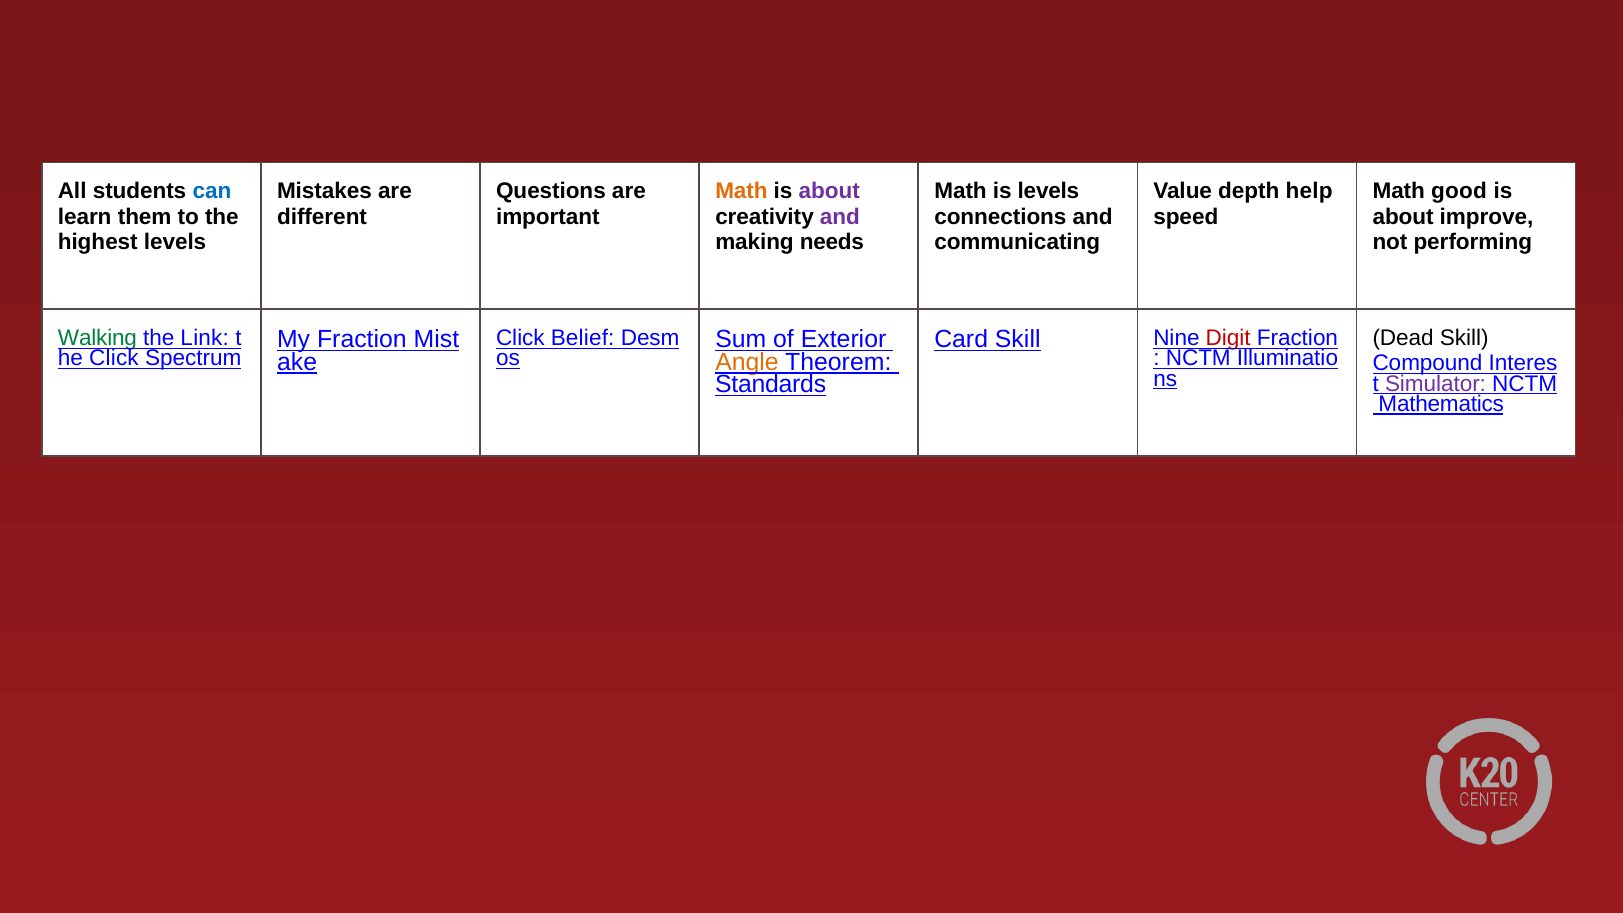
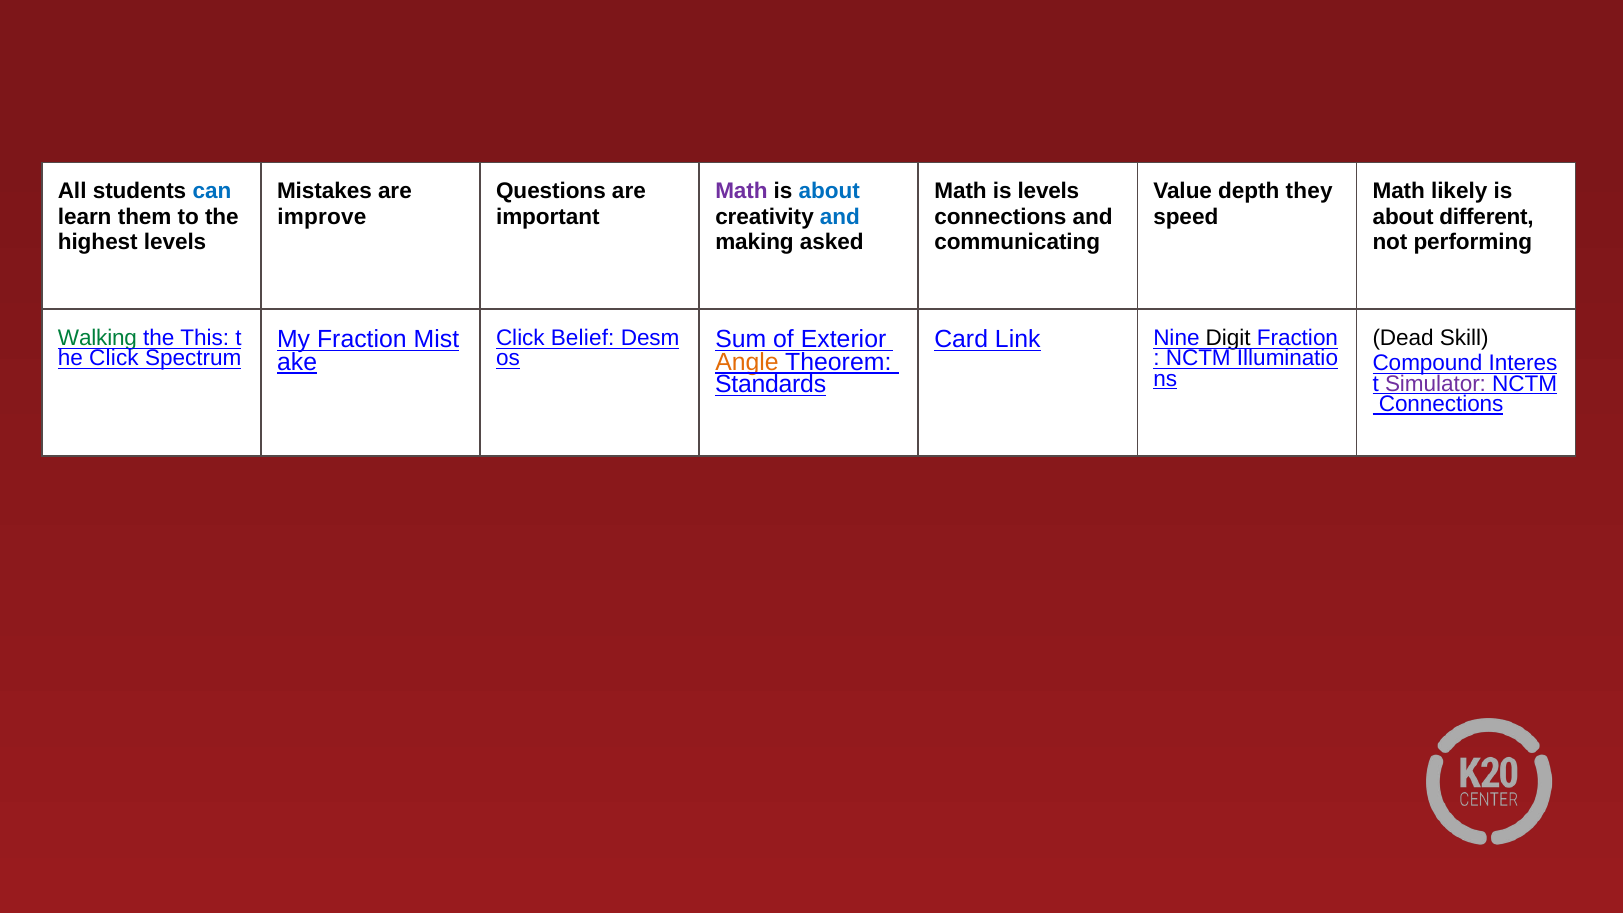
Math colour: orange -> purple (741, 191)
about colour: purple -> blue (829, 191)
help: help -> they (1309, 191)
good: good -> likely (1459, 191)
different: different -> improve (322, 217)
and colour: purple -> blue (840, 217)
improve: improve -> different (1487, 217)
needs: needs -> asked (832, 242)
Link: Link -> This (205, 338)
Card Skill: Skill -> Link (1018, 340)
Digit colour: red -> black (1228, 338)
Mathematics: Mathematics -> Connections (1441, 404)
